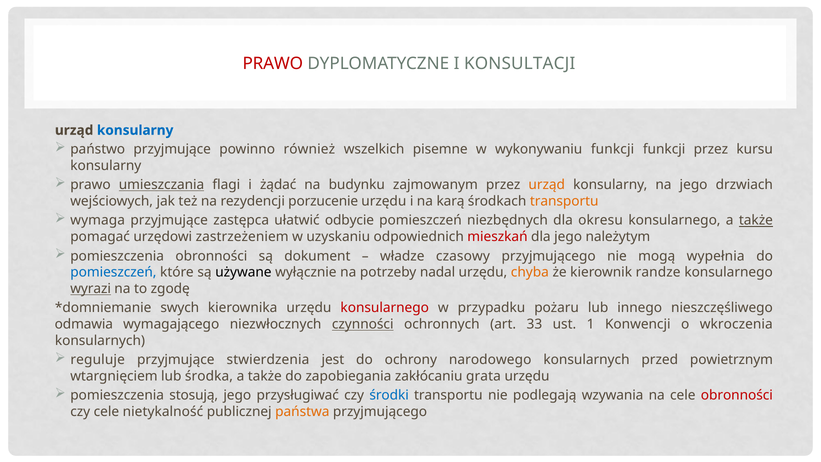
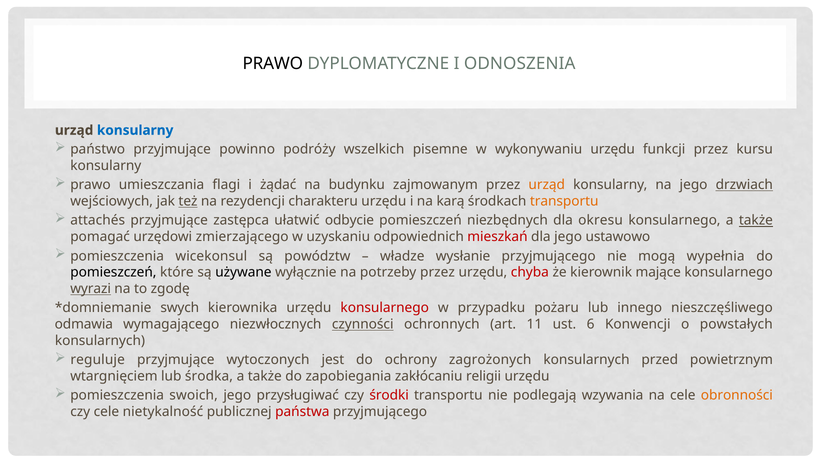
PRAWO colour: red -> black (273, 64)
KONSULTACJI: KONSULTACJI -> ODNOSZENIA (520, 64)
również: również -> podróży (309, 149)
wykonywaniu funkcji: funkcji -> urzędu (613, 149)
umieszczania underline: present -> none (162, 185)
drzwiach underline: none -> present (744, 185)
też underline: none -> present (188, 201)
porzucenie: porzucenie -> charakteru (323, 201)
wymaga: wymaga -> attachés (98, 220)
zastrzeżeniem: zastrzeżeniem -> zmierzającego (242, 237)
należytym: należytym -> ustawowo (618, 237)
pomieszczenia obronności: obronności -> wicekonsul (211, 256)
dokument: dokument -> powództw (317, 256)
czasowy: czasowy -> wysłanie (463, 256)
pomieszczeń colour: blue -> black (113, 272)
potrzeby nadal: nadal -> przez (437, 272)
chyba colour: orange -> red (530, 272)
randze: randze -> mające (658, 272)
33: 33 -> 11 (534, 324)
1: 1 -> 6 (591, 324)
wkroczenia: wkroczenia -> powstałych (736, 324)
stwierdzenia: stwierdzenia -> wytoczonych (268, 360)
narodowego: narodowego -> zagrożonych (490, 360)
grata: grata -> religii (484, 376)
stosują: stosują -> swoich (194, 395)
środki colour: blue -> red (389, 395)
obronności colour: red -> orange (737, 395)
państwa colour: orange -> red (302, 412)
